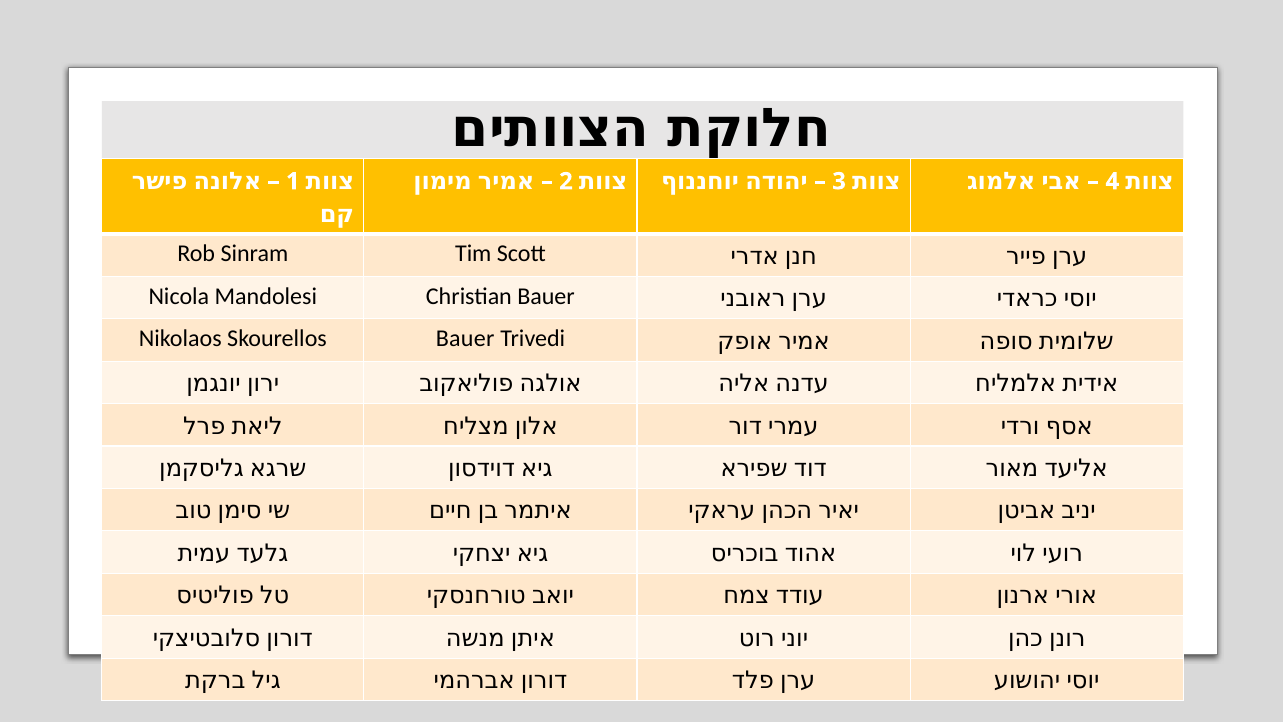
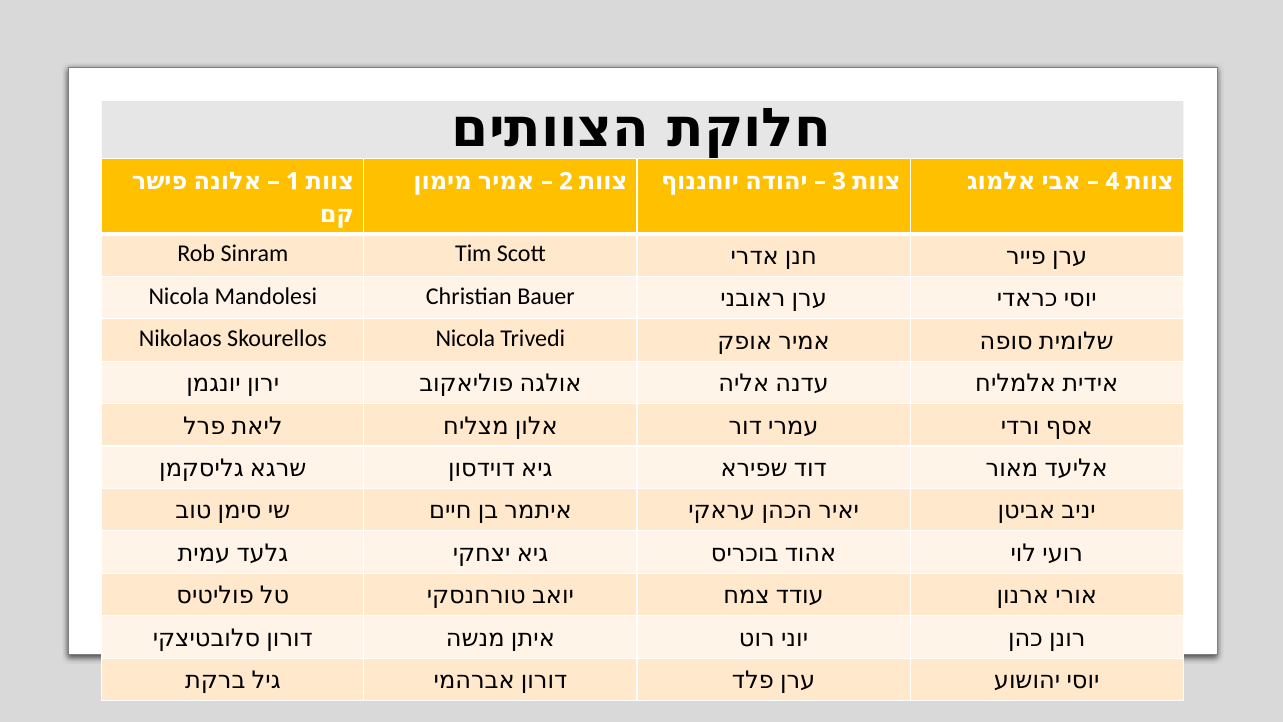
Skourellos Bauer: Bauer -> Nicola (465, 338)
